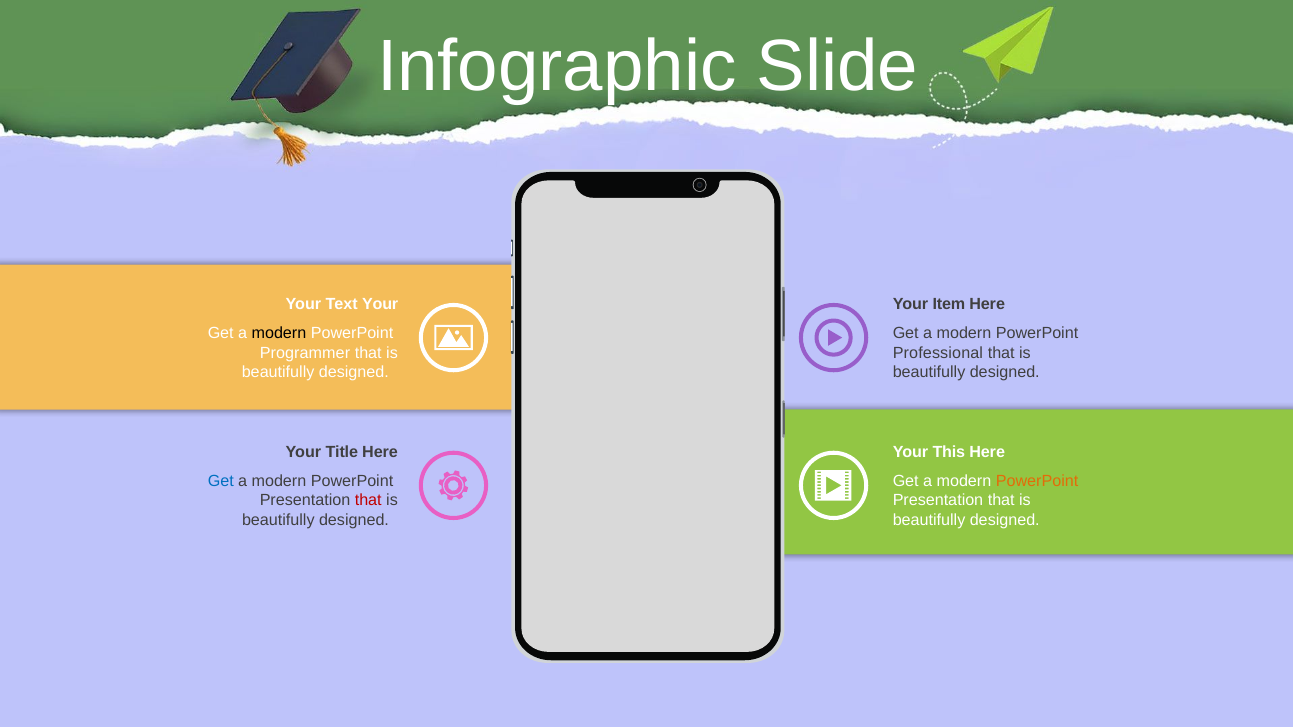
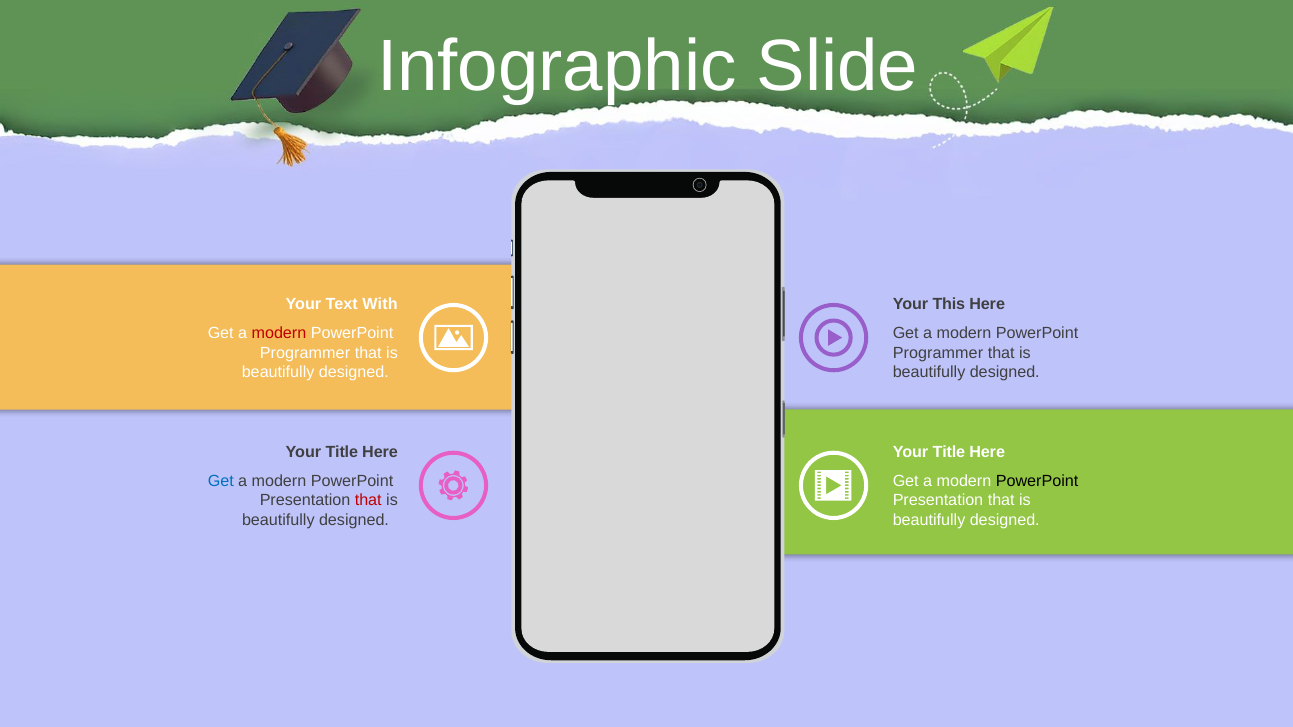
Text Your: Your -> With (380, 304)
Item: Item -> This (949, 304)
modern colour: black -> red (279, 334)
Professional: Professional -> Programmer (938, 353)
This: This -> Title (949, 452)
PowerPoint colour: orange -> black (1037, 481)
